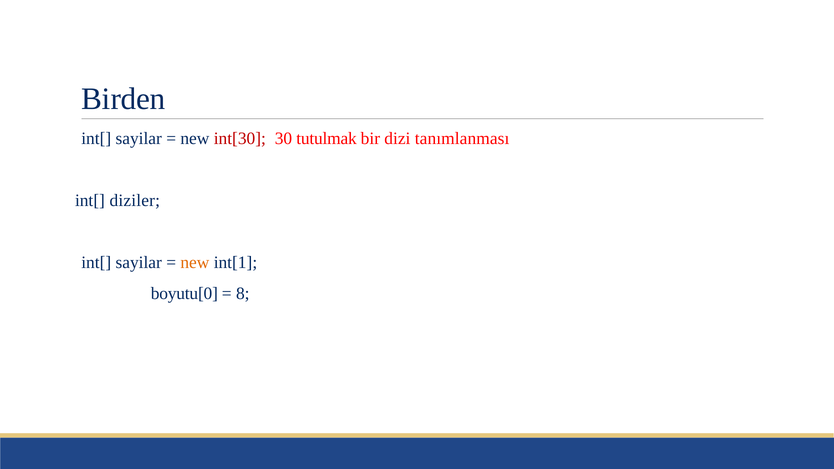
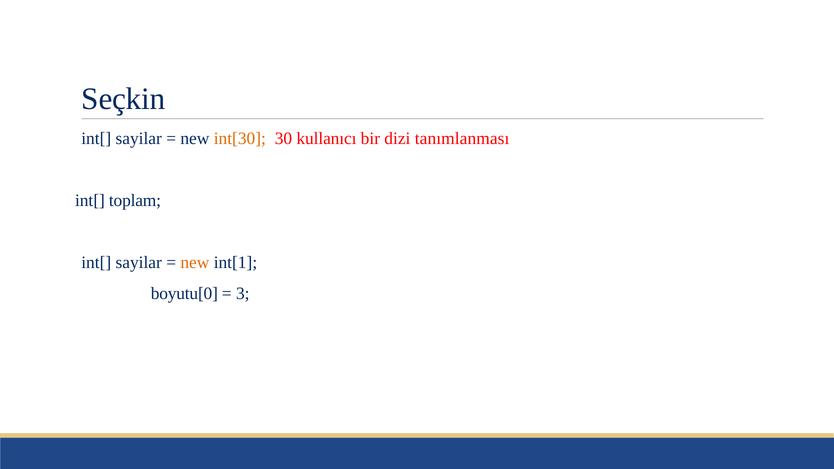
Birden: Birden -> Seçkin (123, 99)
int[30 colour: red -> orange (240, 139)
tutulmak: tutulmak -> kullanıcı (326, 139)
diziler: diziler -> toplam (135, 201)
8: 8 -> 3 (243, 293)
